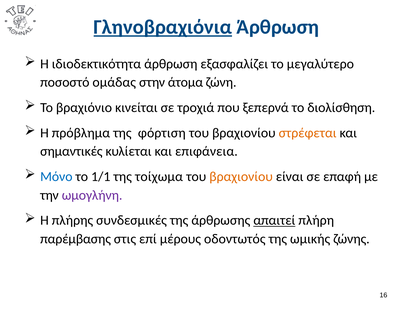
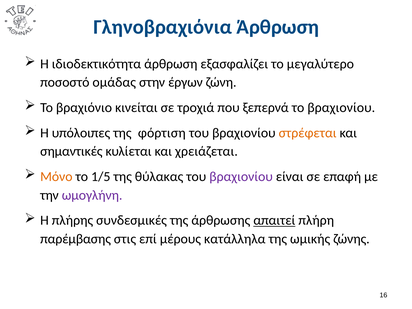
Γληνοβραχιόνια underline: present -> none (163, 27)
άτομα: άτομα -> έργων (185, 82)
το διολίσθηση: διολίσθηση -> βραχιονίου (341, 108)
πρόβλημα: πρόβλημα -> υπόλοιπες (81, 133)
επιφάνεια: επιφάνεια -> χρειάζεται (206, 151)
Μόνο colour: blue -> orange (56, 177)
1/1: 1/1 -> 1/5 (101, 177)
τοίχωμα: τοίχωμα -> θύλακας (159, 177)
βραχιονίου colour: orange -> purple (241, 177)
οδοντωτός: οδοντωτός -> κατάλληλα (235, 239)
